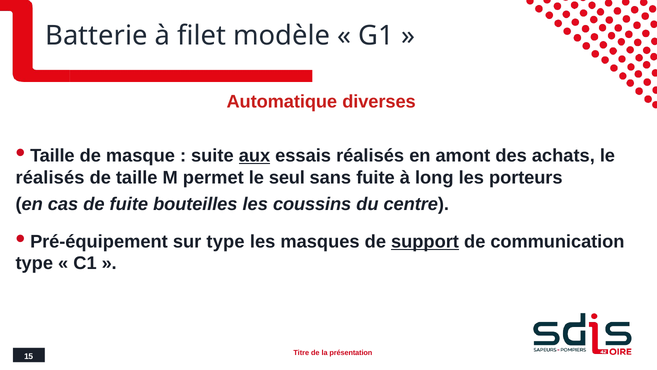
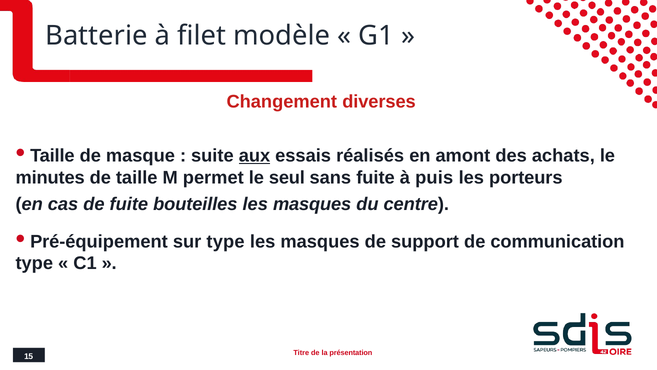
Automatique: Automatique -> Changement (282, 102)
réalisés: réalisés -> minutes (50, 177)
long: long -> puis (434, 177)
coussins: coussins -> masques (312, 204)
support underline: present -> none (425, 242)
